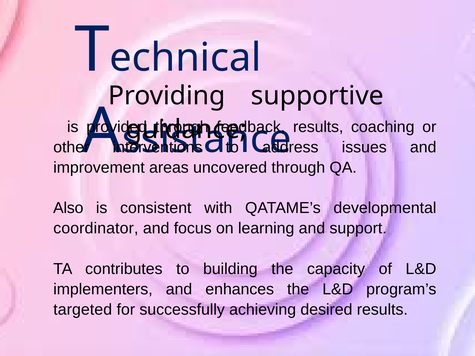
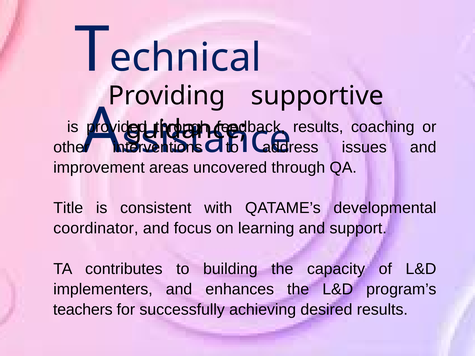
Also: Also -> Title (68, 208)
targeted: targeted -> teachers (83, 310)
